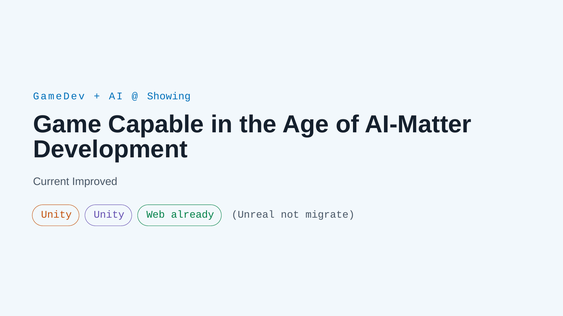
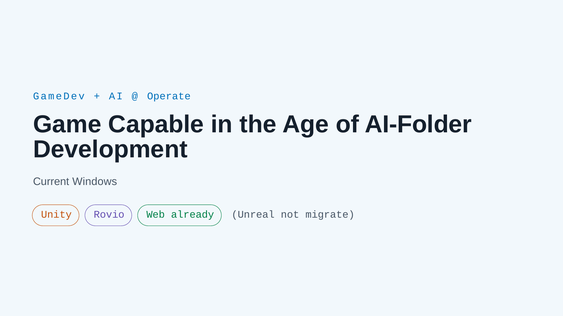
Showing: Showing -> Operate (169, 96)
AI-Matter: AI-Matter -> AI-Folder (418, 125)
Improved: Improved -> Windows (95, 182)
Unity Unity: Unity -> Rovio (109, 215)
